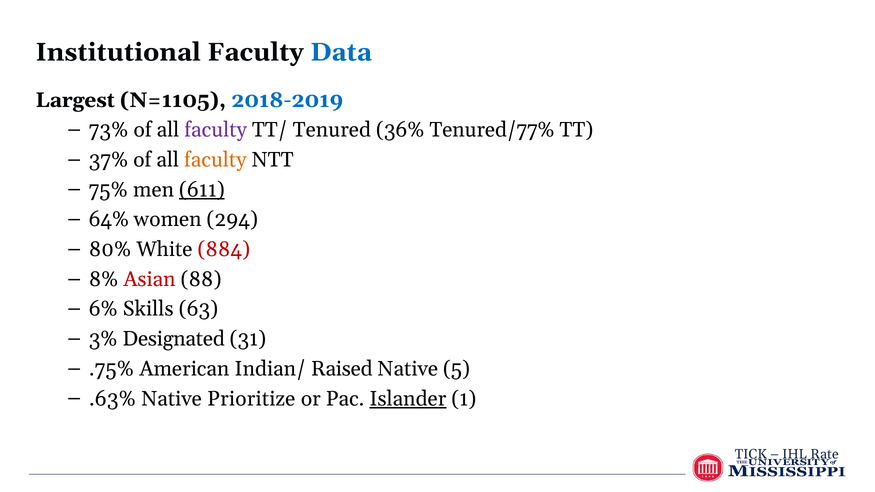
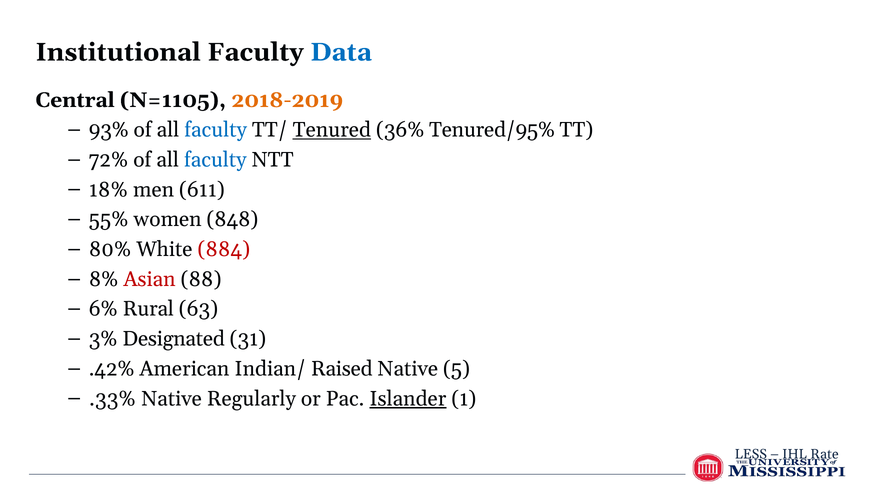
Largest: Largest -> Central (75, 100)
2018-2019 colour: blue -> orange (287, 100)
73%: 73% -> 93% (109, 130)
faculty colour: purple -> blue (216, 130)
Tenured underline: none -> present (332, 130)
Tenured/77%: Tenured/77% -> Tenured/95% (492, 130)
37%: 37% -> 72% (108, 160)
faculty colour: orange -> blue (215, 160)
75%: 75% -> 18% (108, 190)
611 underline: present -> none (202, 190)
64%: 64% -> 55% (109, 220)
294: 294 -> 848 (232, 220)
Skills: Skills -> Rural (148, 309)
.75%: .75% -> .42% (112, 369)
.63%: .63% -> .33% (112, 399)
Prioritize: Prioritize -> Regularly (251, 399)
TICK: TICK -> LESS (751, 455)
